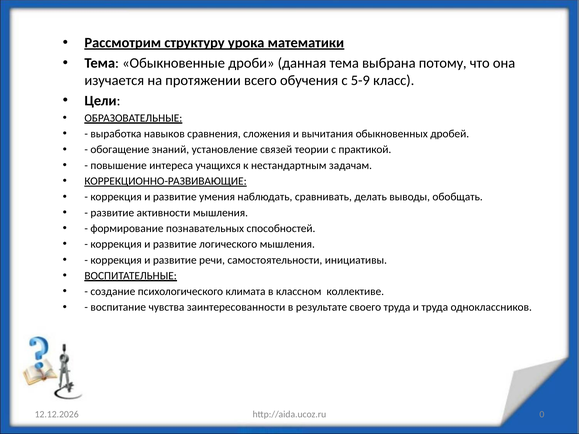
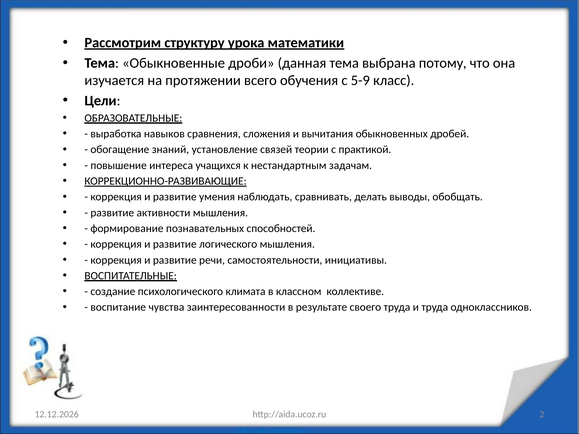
0: 0 -> 2 (542, 415)
